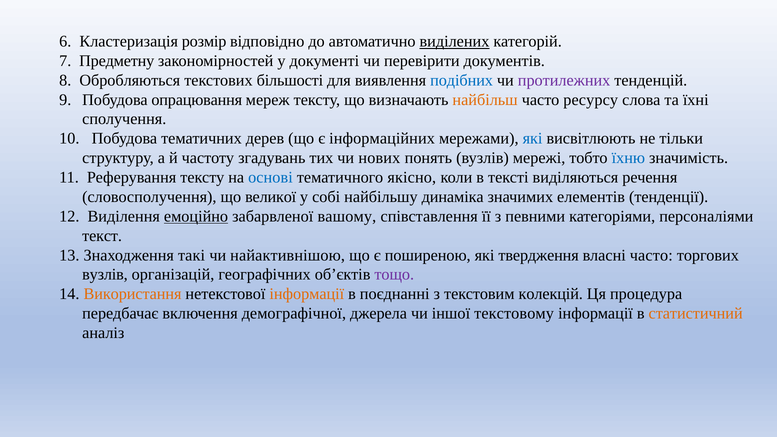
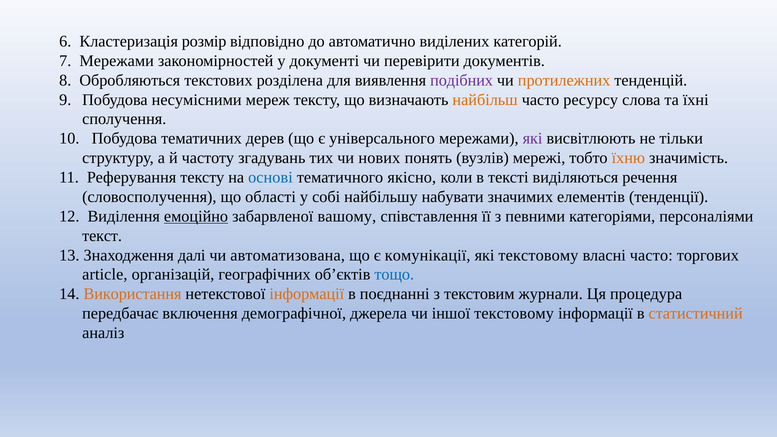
виділених underline: present -> none (454, 41)
7 Предметну: Предметну -> Мережами (117, 61)
більшості: більшості -> розділена (290, 80)
подібних colour: blue -> purple (462, 80)
протилежних colour: purple -> orange (564, 80)
опрацювання: опрацювання -> несумісними (197, 100)
інформаційних: інформаційних -> універсального (382, 139)
які colour: blue -> purple (533, 139)
їхню colour: blue -> orange (628, 158)
великої: великої -> області (271, 197)
динаміка: динаміка -> набувати (453, 197)
такі: такі -> далі (192, 255)
найактивнішою: найактивнішою -> автоматизована (288, 255)
поширеною: поширеною -> комунікації (428, 255)
які твердження: твердження -> текстовому (538, 255)
вузлів: вузлів -> article (105, 275)
тощо colour: purple -> blue (394, 275)
колекцій: колекцій -> журнали (551, 294)
